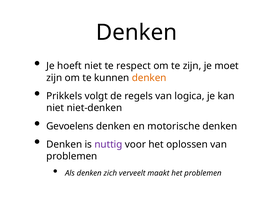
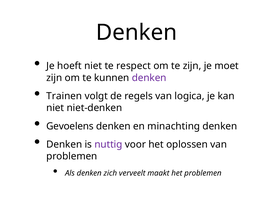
denken colour: orange -> purple (149, 78)
Prikkels: Prikkels -> Trainen (64, 96)
motorische: motorische -> minachting (174, 126)
